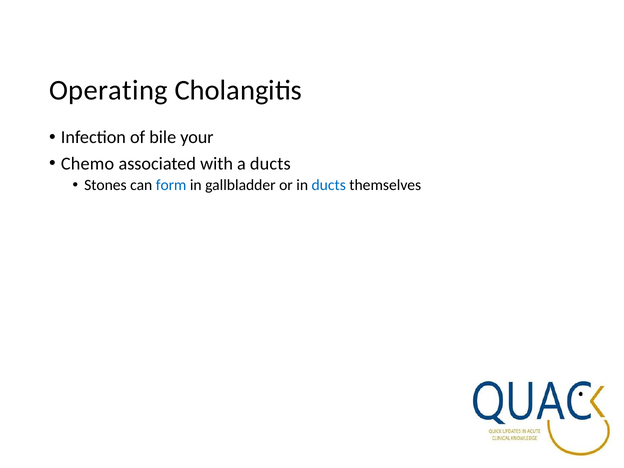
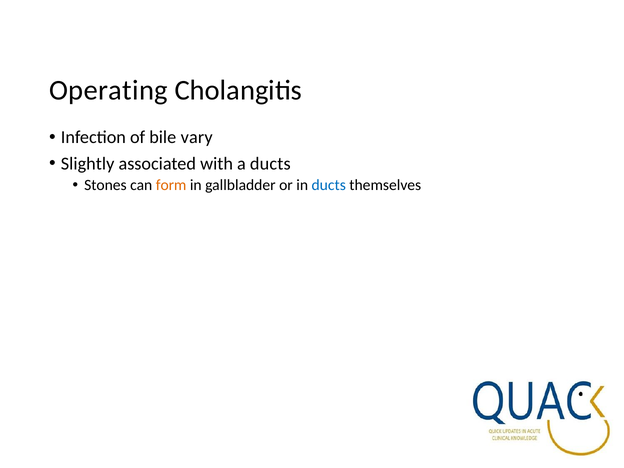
your: your -> vary (197, 137)
Chemo: Chemo -> Slightly (88, 164)
form colour: blue -> orange (171, 185)
